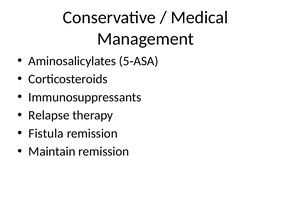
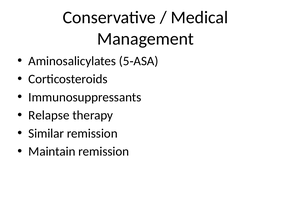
Fistula: Fistula -> Similar (46, 133)
